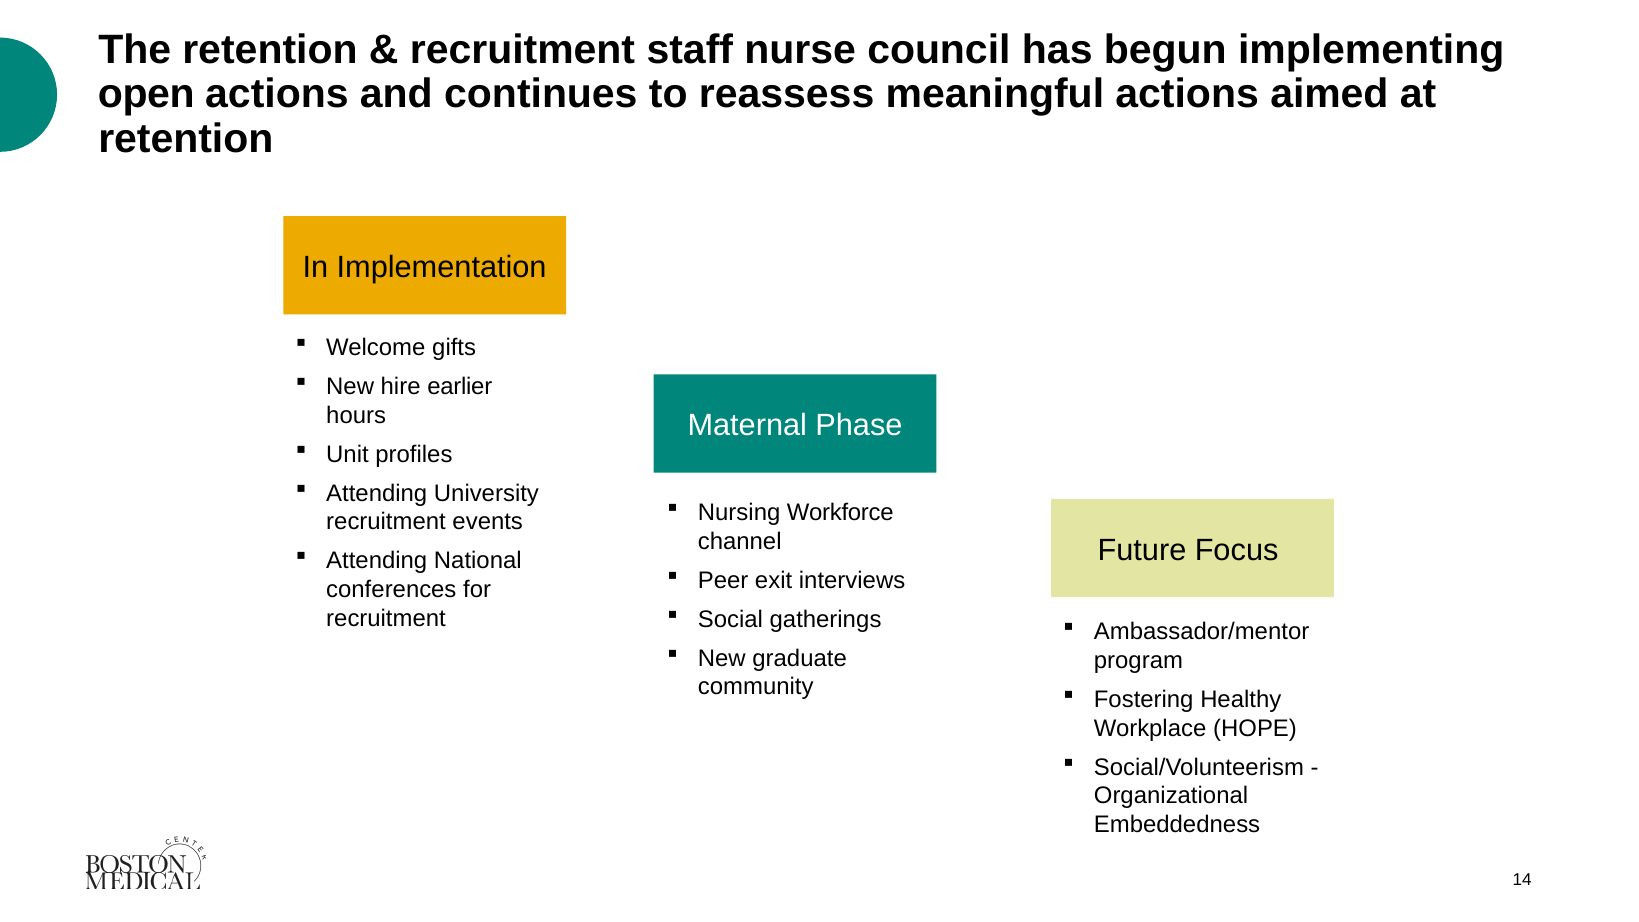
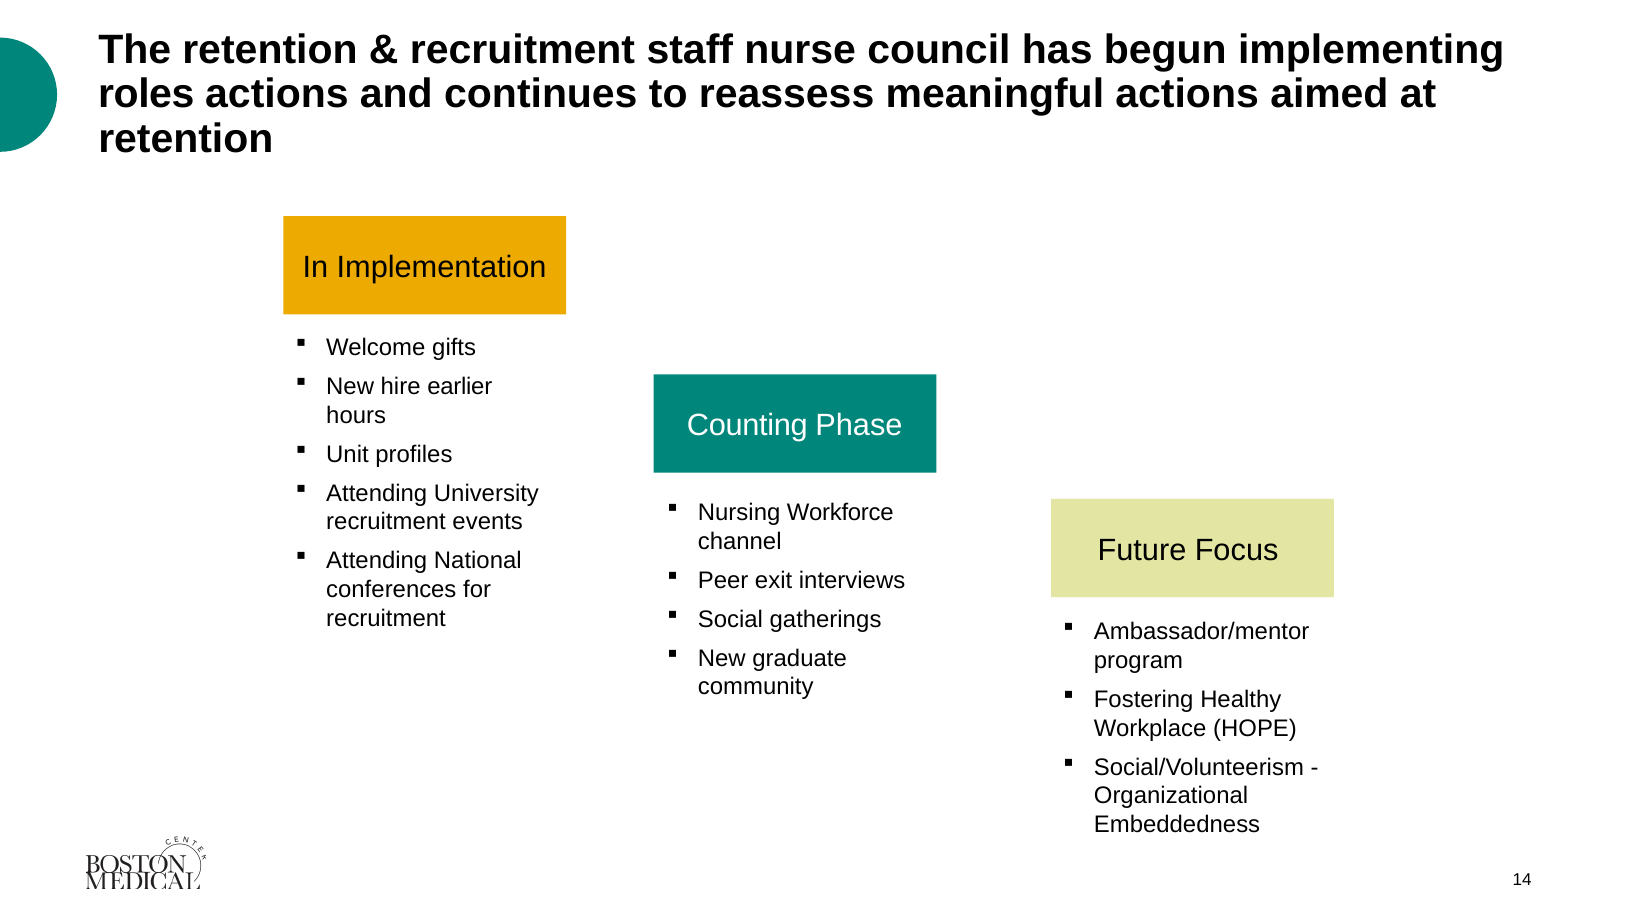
open: open -> roles (146, 94)
Maternal: Maternal -> Counting (747, 426)
